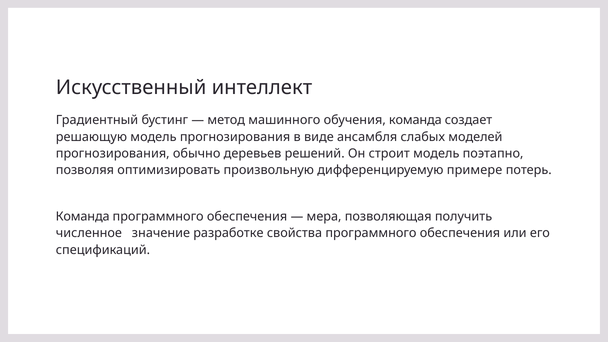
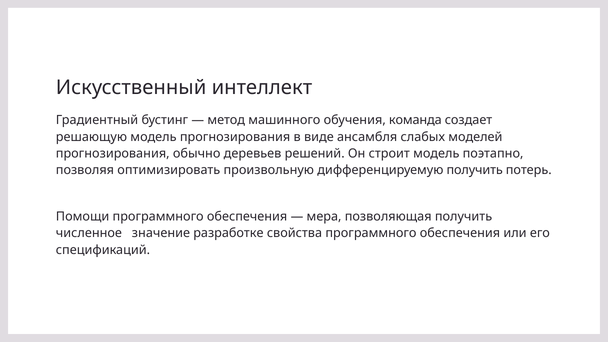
дифференцируемую примере: примере -> получить (475, 170)
Команда: Команда -> Помощи (83, 216)
